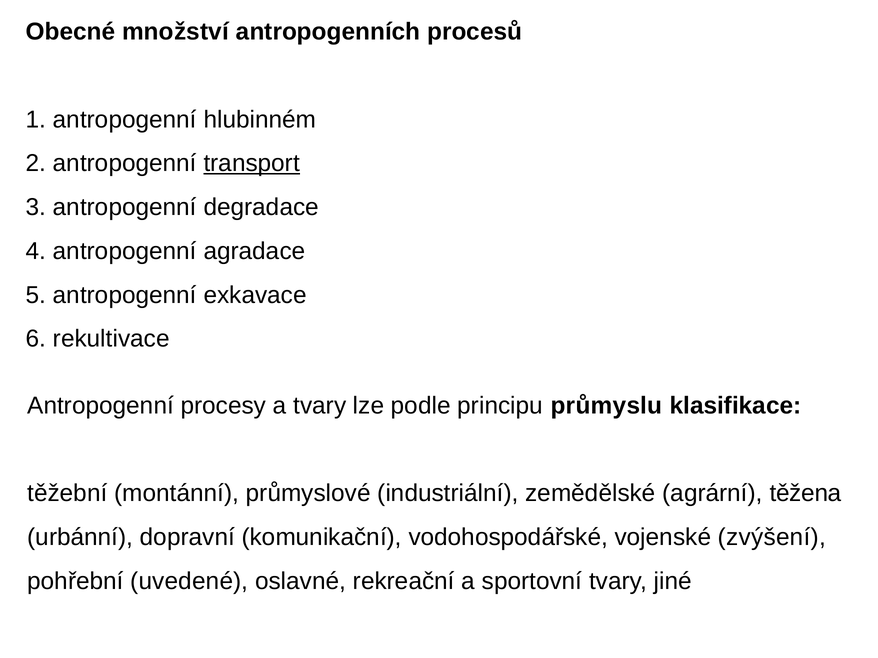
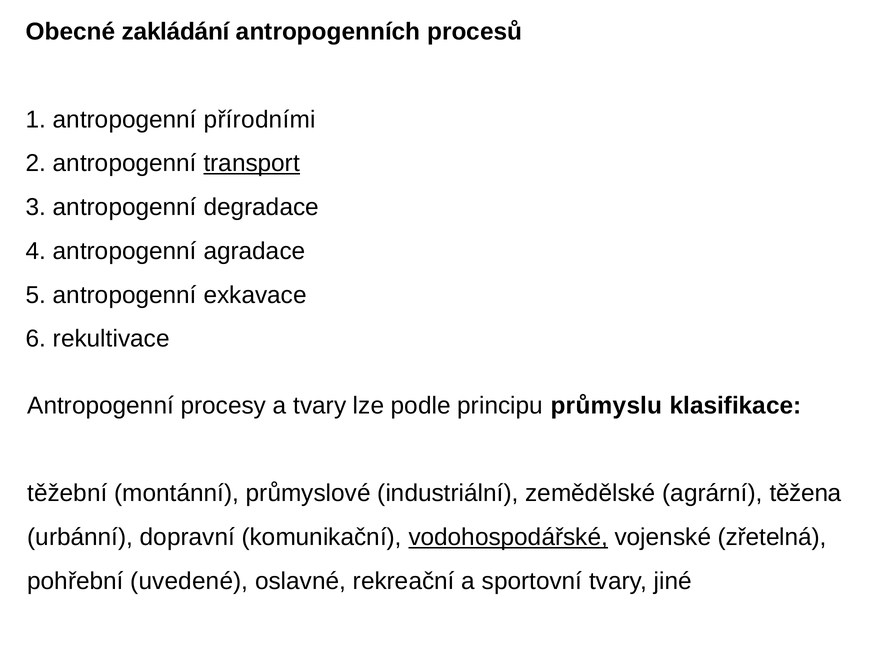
množství: množství -> zakládání (176, 32)
hlubinném: hlubinném -> přírodními (260, 120)
vodohospodářské underline: none -> present (508, 538)
zvýšení: zvýšení -> zřetelná (772, 538)
